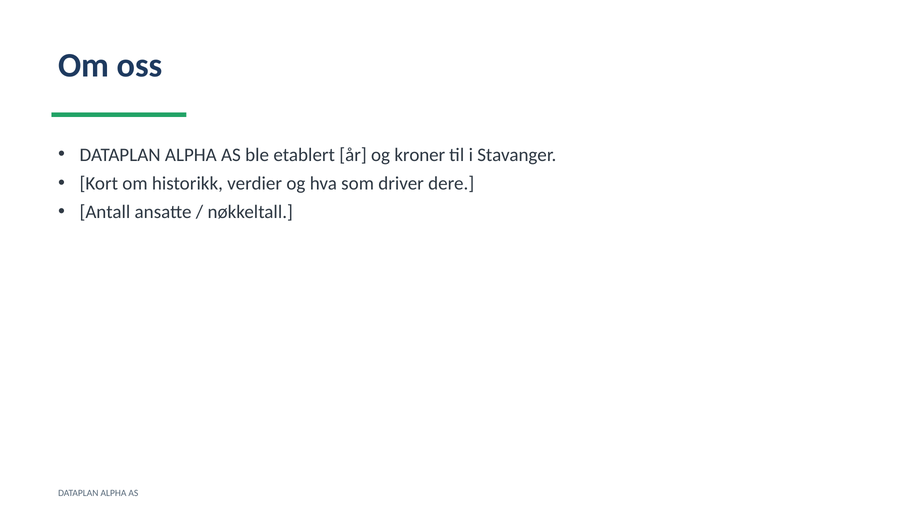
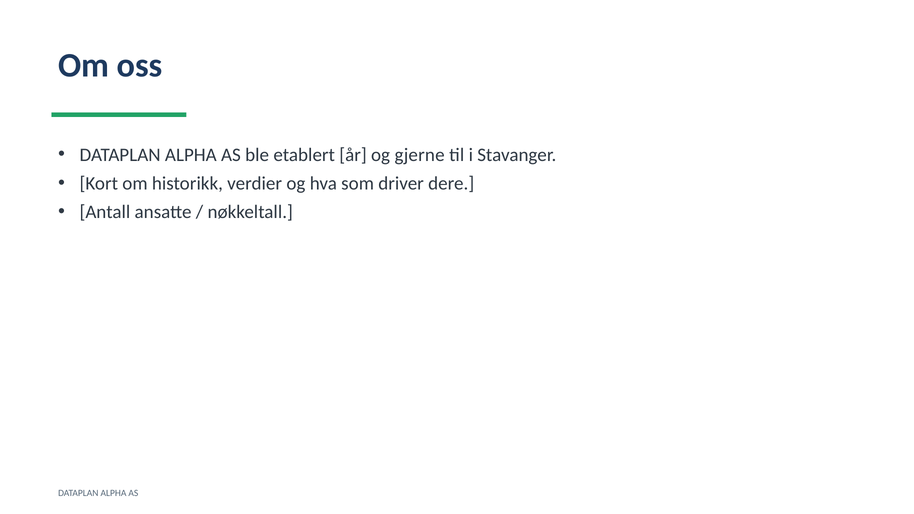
kroner: kroner -> gjerne (420, 155)
